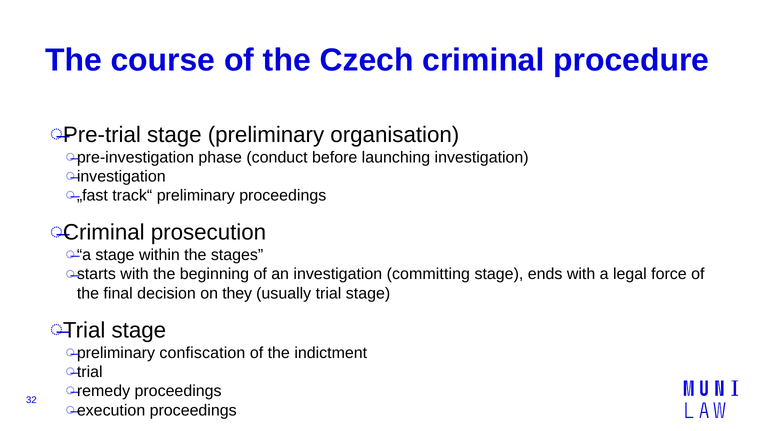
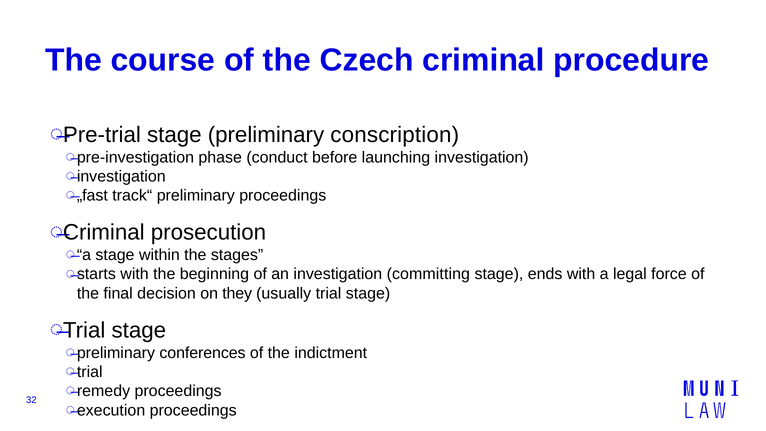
organisation: organisation -> conscription (395, 135)
confiscation: confiscation -> conferences (203, 353)
